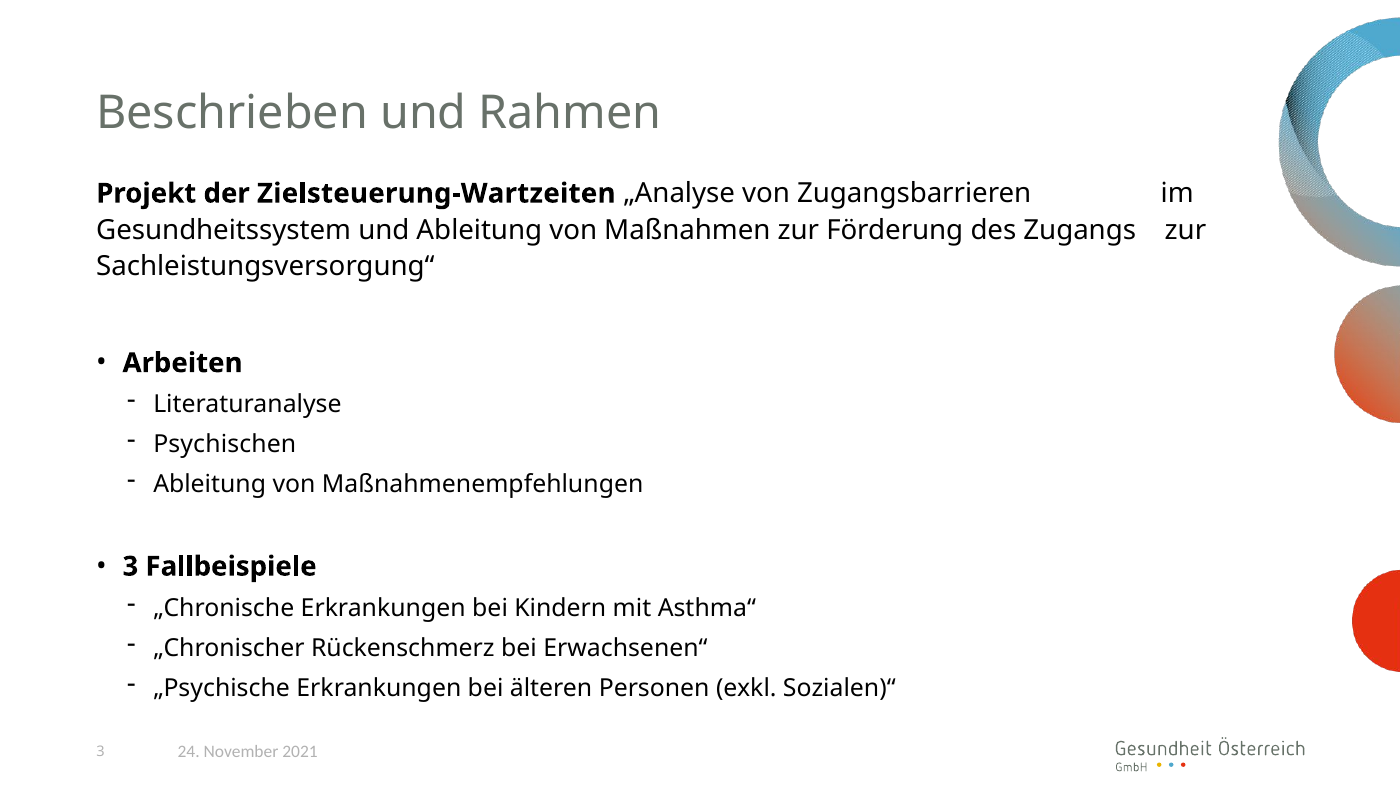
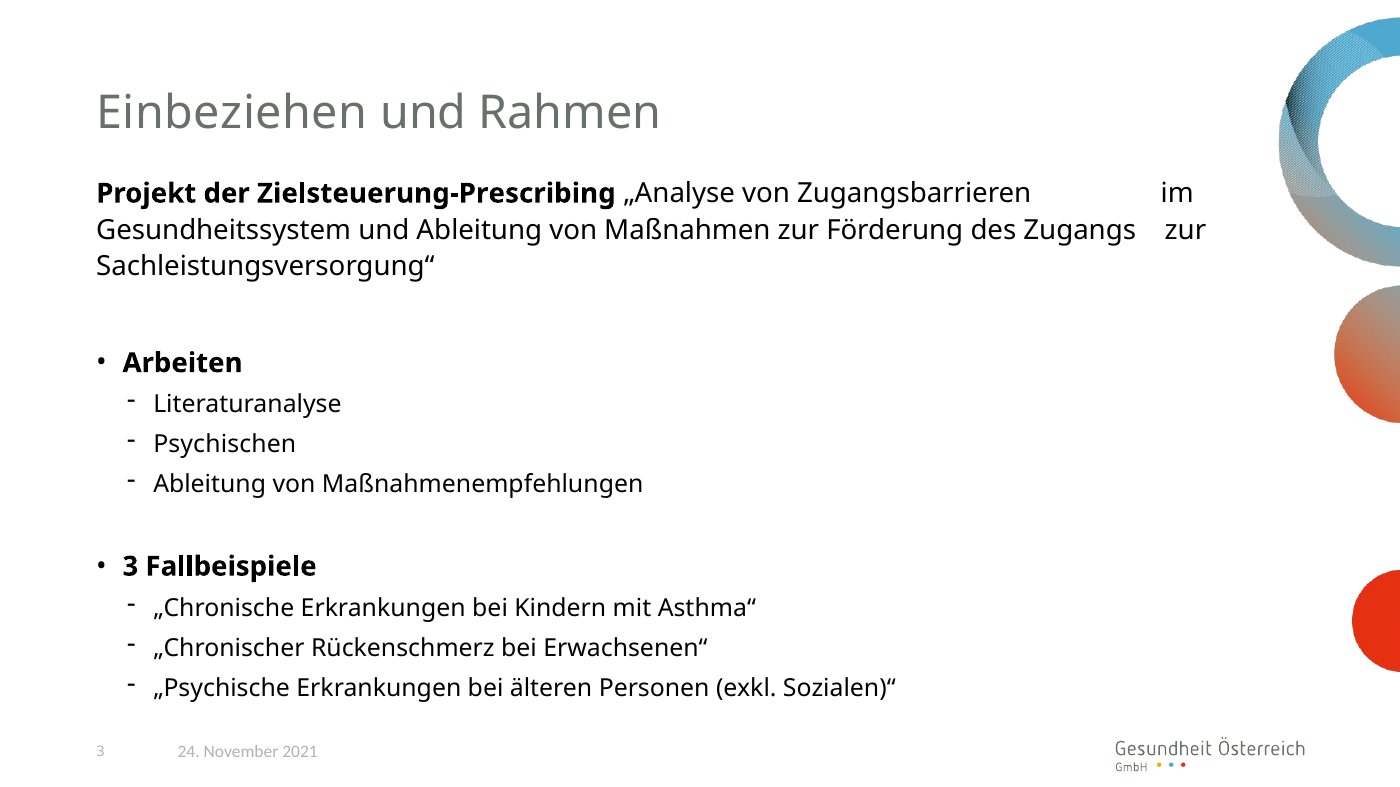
Beschrieben: Beschrieben -> Einbeziehen (232, 113)
Zielsteuerung-Wartzeiten: Zielsteuerung-Wartzeiten -> Zielsteuerung-Prescribing (436, 194)
